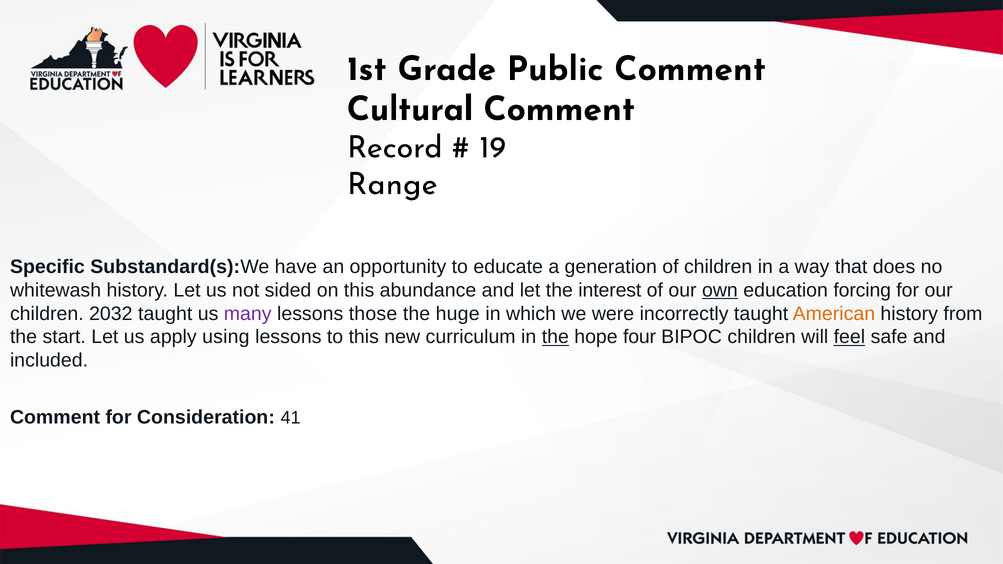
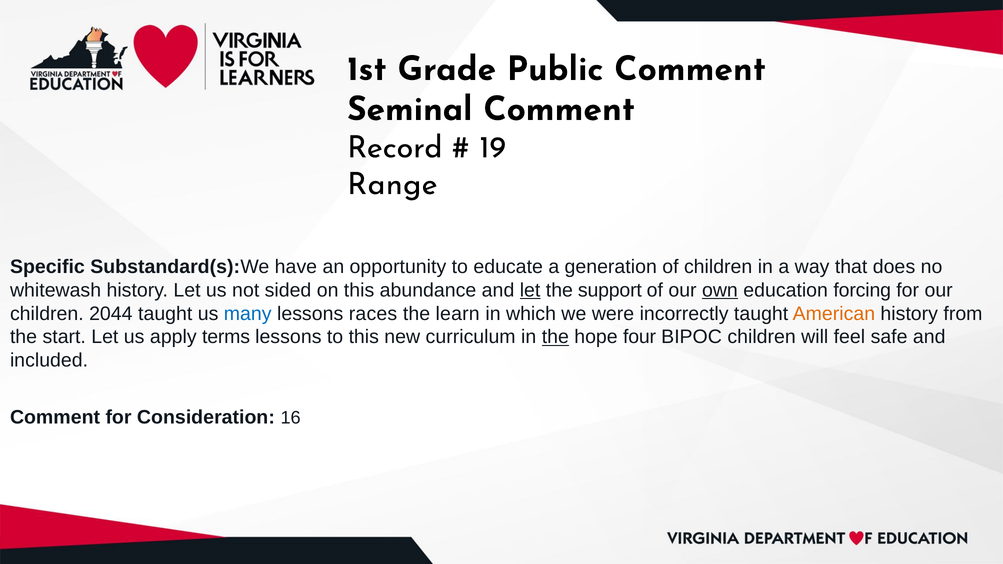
Cultural: Cultural -> Seminal (410, 109)
let underline: none -> present (530, 290)
interest: interest -> support (610, 290)
2032: 2032 -> 2044 (111, 314)
many colour: purple -> blue (248, 314)
those: those -> races (373, 314)
huge: huge -> learn (458, 314)
using: using -> terms (226, 337)
feel underline: present -> none (849, 337)
41: 41 -> 16 (291, 418)
